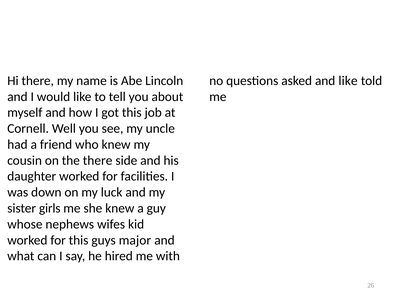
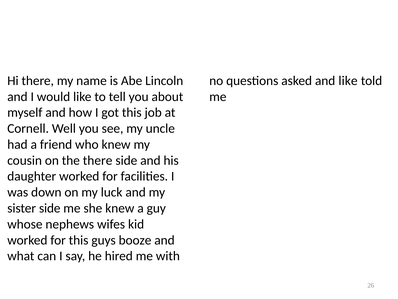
sister girls: girls -> side (50, 208)
major: major -> booze (135, 240)
